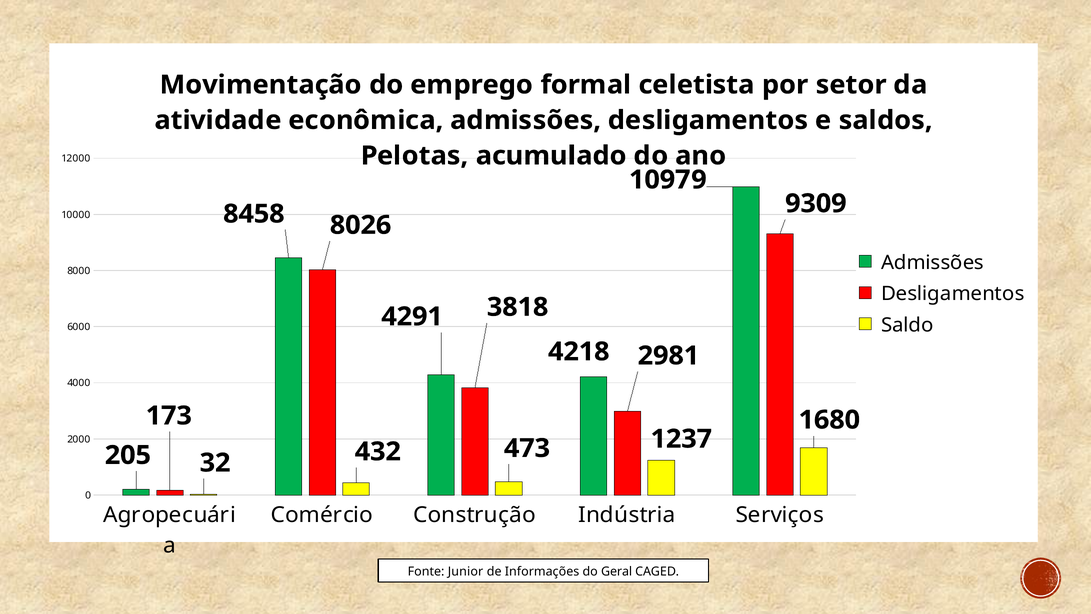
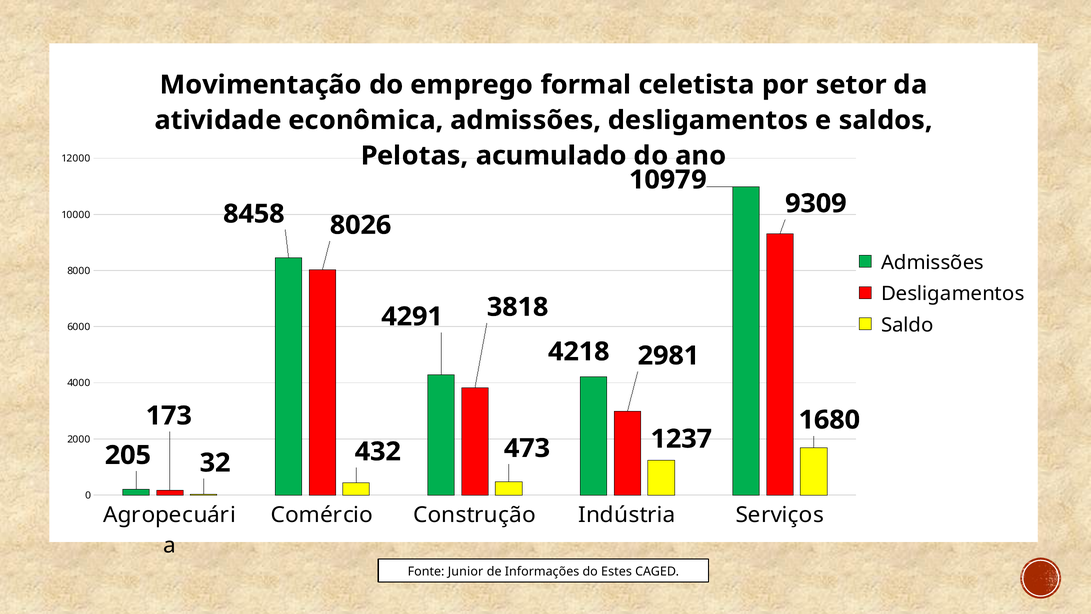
Geral: Geral -> Estes (616, 571)
